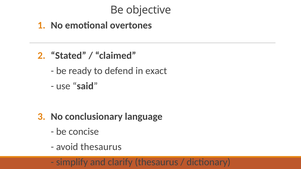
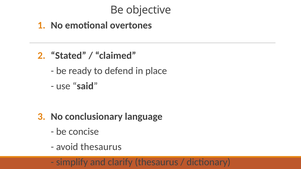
exact: exact -> place (156, 71)
